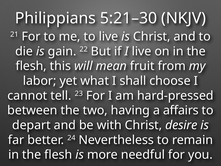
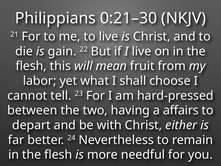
5:21–30: 5:21–30 -> 0:21–30 (129, 18)
desire: desire -> either (181, 125)
